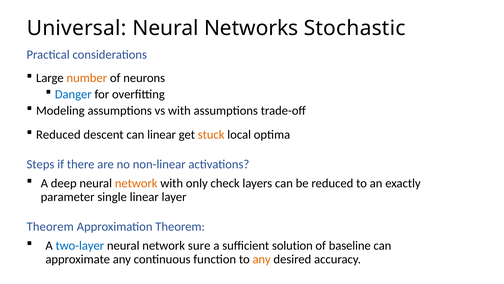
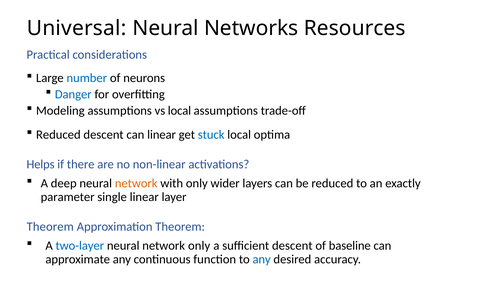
Stochastic: Stochastic -> Resources (355, 28)
number colour: orange -> blue (87, 78)
vs with: with -> local (179, 110)
stuck colour: orange -> blue (211, 134)
Steps: Steps -> Helps (41, 164)
check: check -> wider (225, 183)
network sure: sure -> only (199, 245)
sufficient solution: solution -> descent (292, 245)
any colour: orange -> blue (262, 259)
